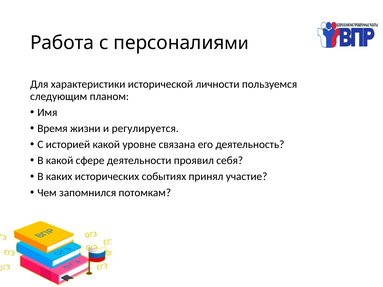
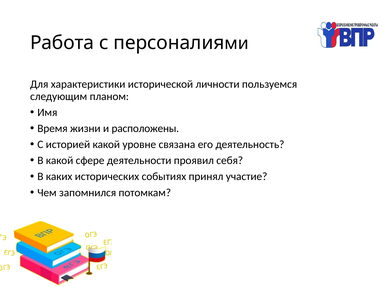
регулируется: регулируется -> расположены (145, 129)
